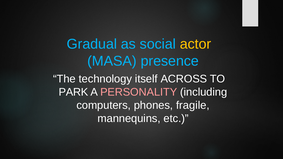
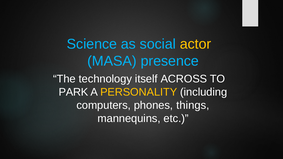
Gradual: Gradual -> Science (92, 44)
PERSONALITY colour: pink -> yellow (139, 92)
fragile: fragile -> things (193, 105)
